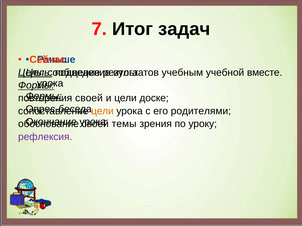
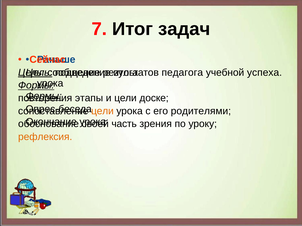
учебным: учебным -> педагога (182, 73)
вместе: вместе -> успеха (265, 73)
своей: своей -> этапы (89, 98)
темы: темы -> часть (124, 124)
рефлексия colour: purple -> orange (45, 137)
